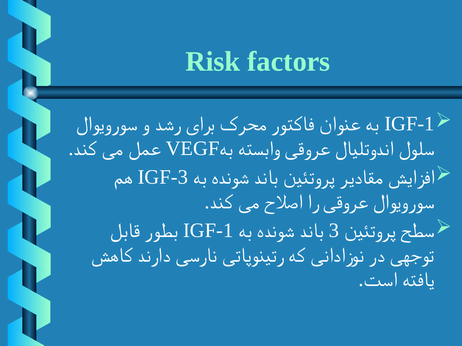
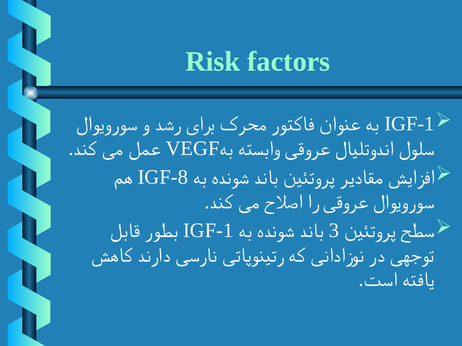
IGF-3: IGF-3 -> IGF-8 (163, 177)
